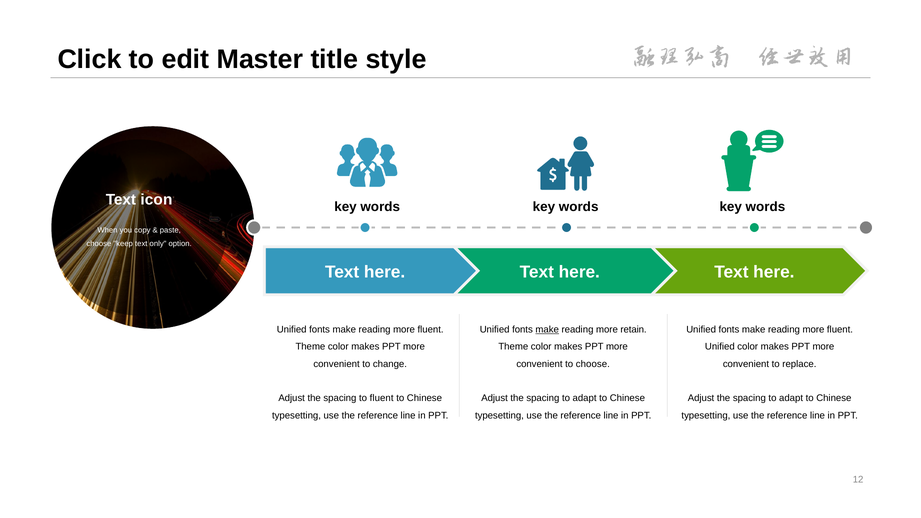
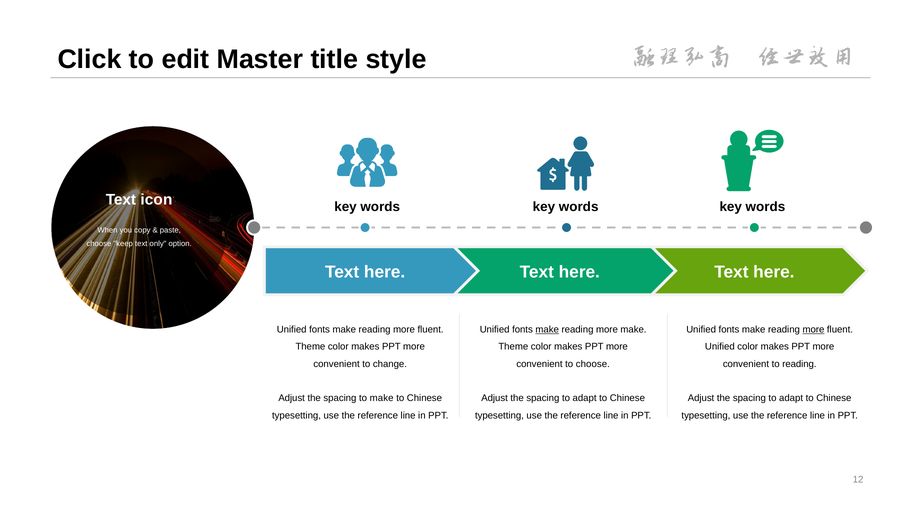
more retain: retain -> make (633, 330)
more underline: none -> present (813, 330)
to replace: replace -> reading (799, 364)
to fluent: fluent -> make (382, 398)
